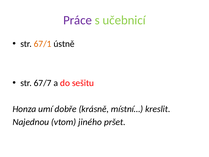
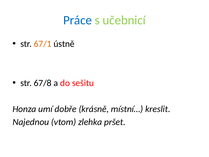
Práce colour: purple -> blue (78, 20)
67/7: 67/7 -> 67/8 (43, 83)
jiného: jiného -> zlehka (90, 122)
